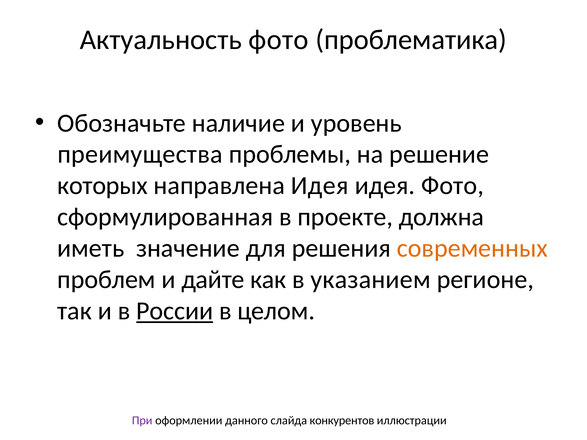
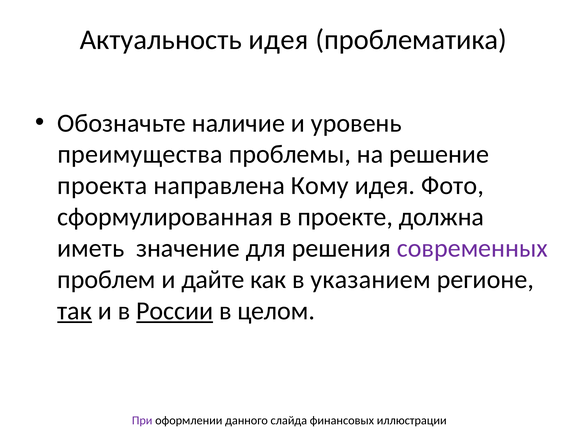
Актуальность фото: фото -> идея (278, 40)
которых: которых -> проекта (102, 186)
направлена Идея: Идея -> Кому (320, 186)
современных colour: orange -> purple (472, 248)
так underline: none -> present (75, 311)
конкурентов: конкурентов -> финансовых (342, 421)
